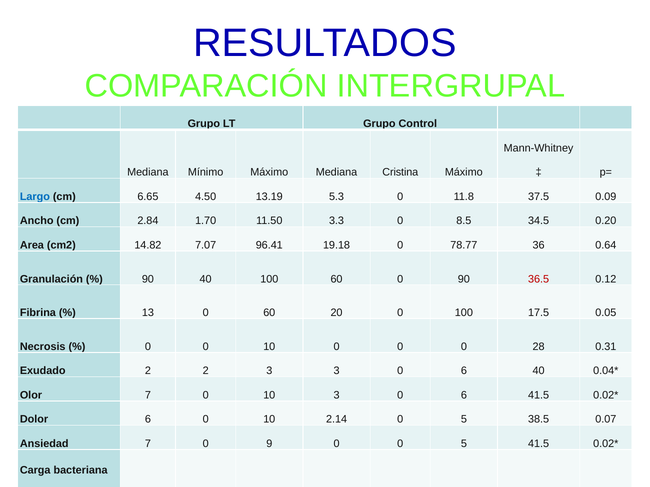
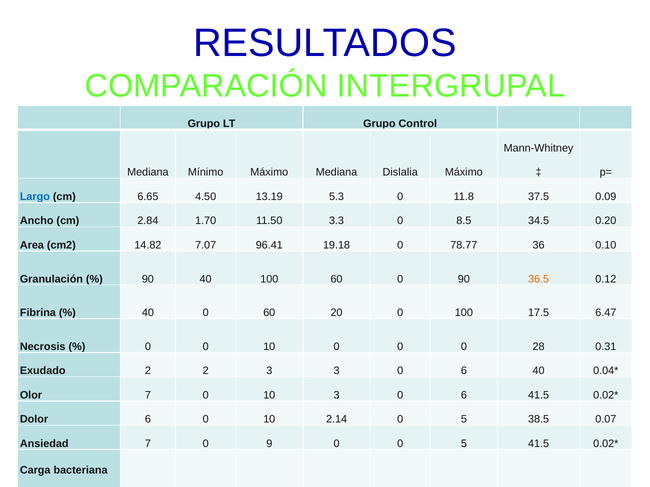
Cristina: Cristina -> Dislalia (400, 173)
0.64: 0.64 -> 0.10 (606, 245)
36.5 colour: red -> orange (539, 279)
13: 13 -> 40 (148, 313)
0.05: 0.05 -> 6.47 (606, 313)
